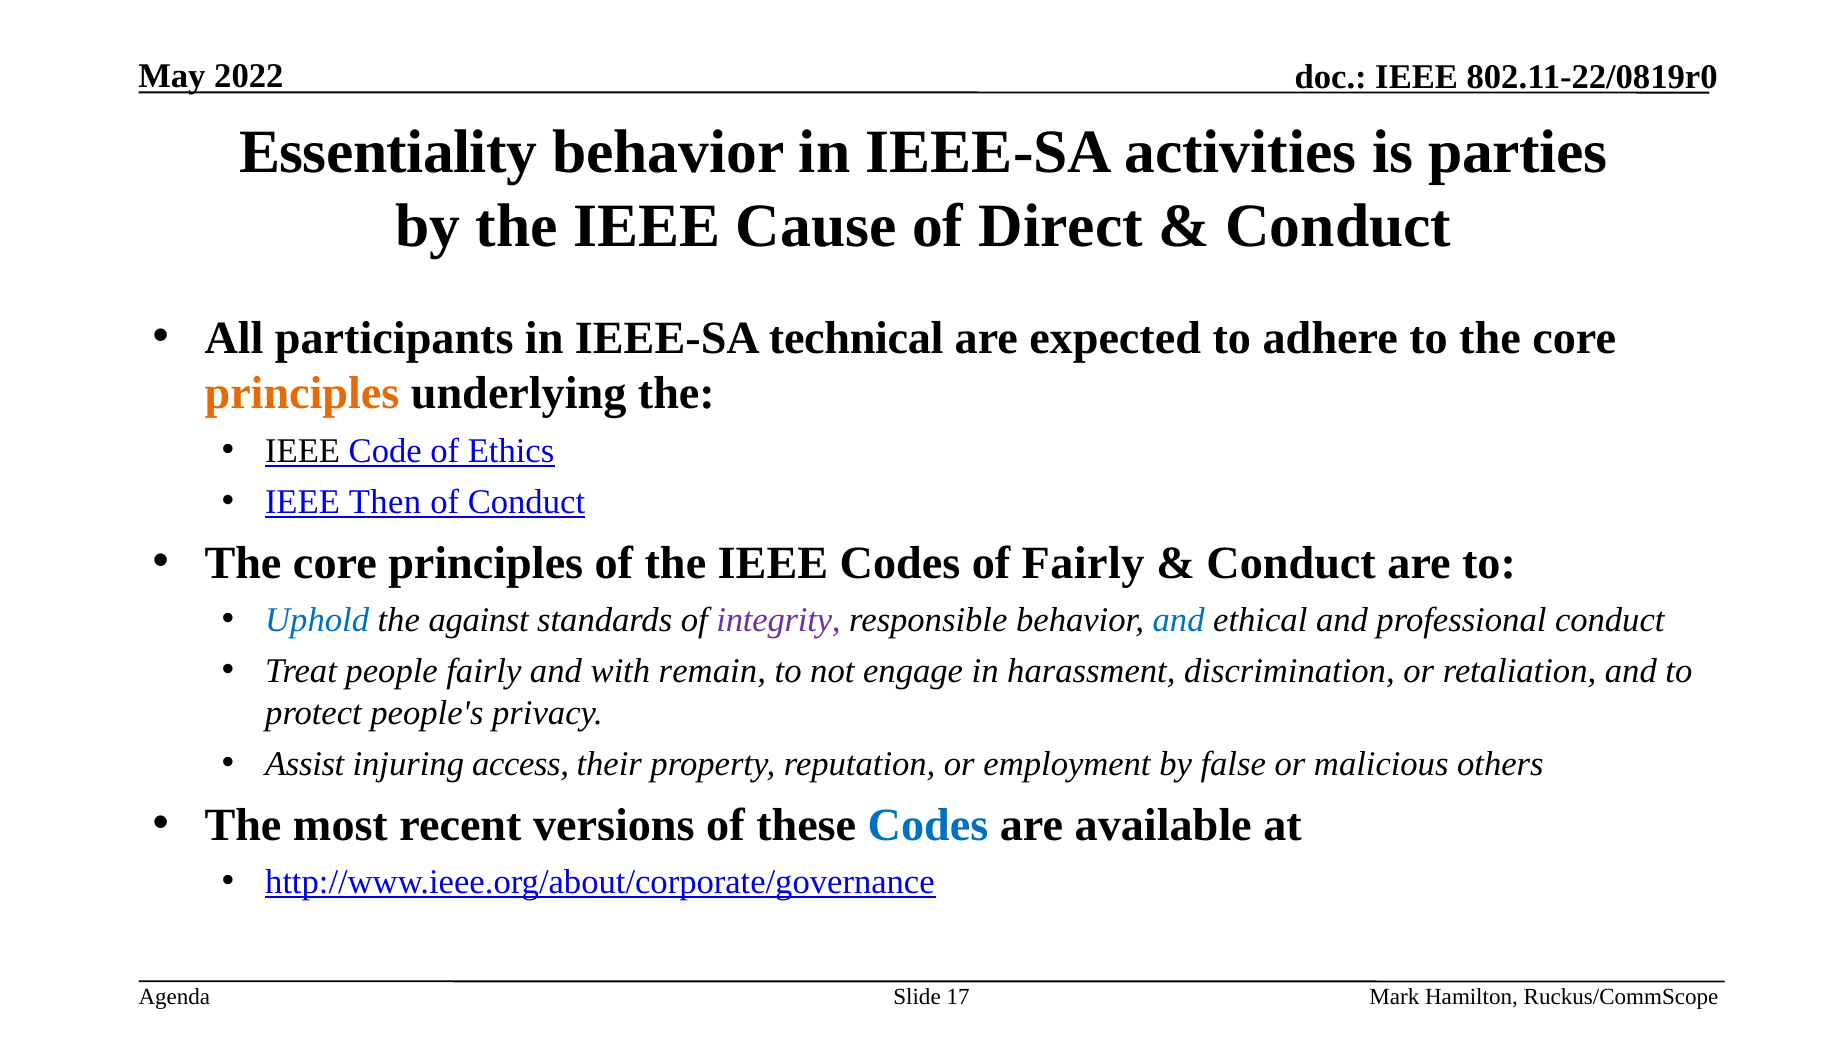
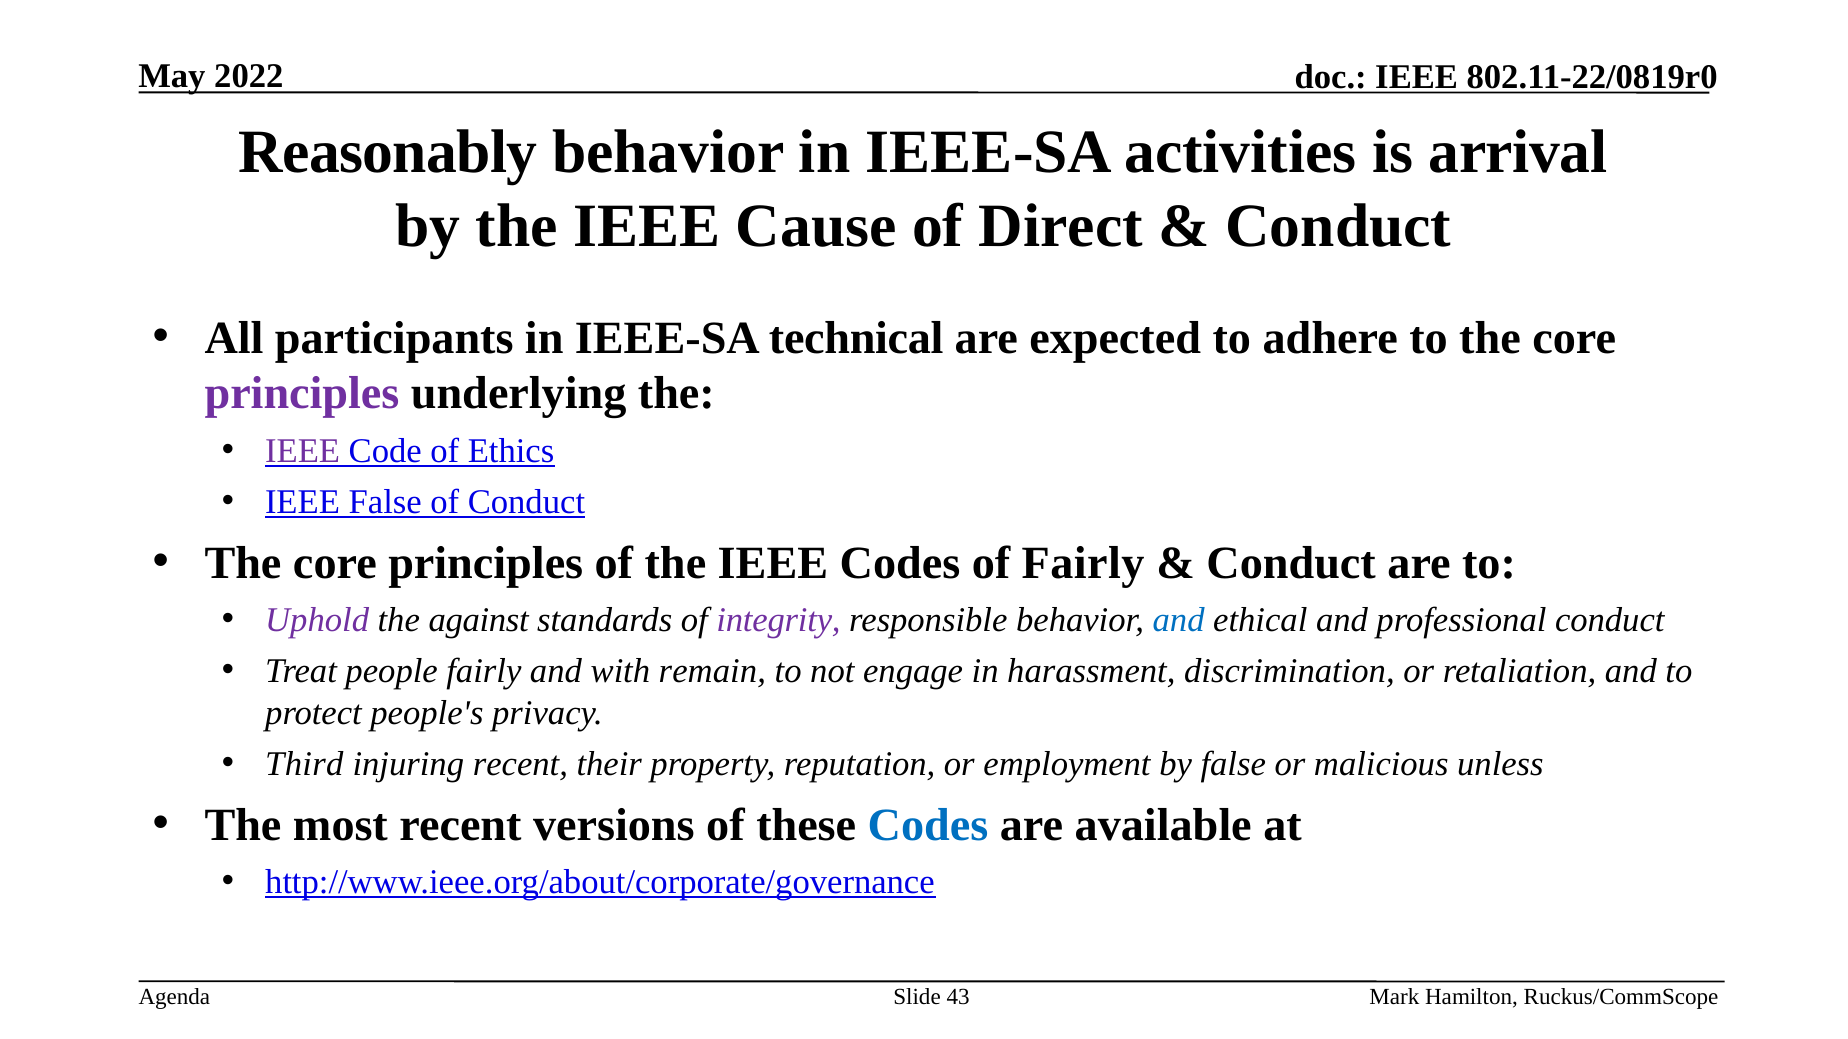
Essentiality: Essentiality -> Reasonably (388, 152)
parties: parties -> arrival (1518, 152)
principles colour: orange -> purple (302, 394)
IEEE colour: black -> purple (303, 451)
IEEE Then: Then -> False (385, 502)
Uphold colour: blue -> purple (317, 620)
Assist: Assist -> Third (304, 764)
injuring access: access -> recent (520, 764)
others: others -> unless (1500, 764)
17: 17 -> 43 (958, 997)
